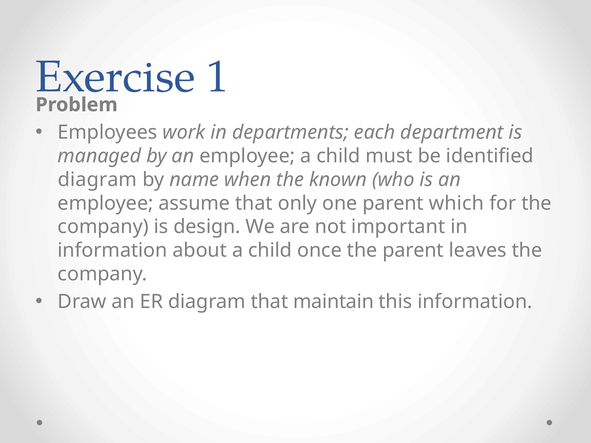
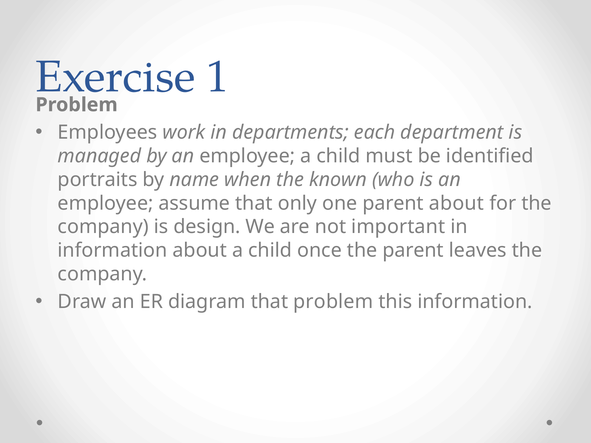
diagram: diagram -> portraits (98, 180)
parent which: which -> about (456, 203)
that maintain: maintain -> problem (333, 302)
